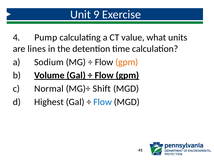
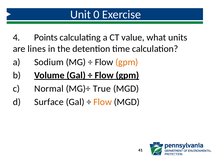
9: 9 -> 0 (96, 15)
Pump: Pump -> Points (46, 38)
Shift: Shift -> True (102, 89)
Highest: Highest -> Surface (49, 102)
Flow colour: blue -> orange (103, 102)
